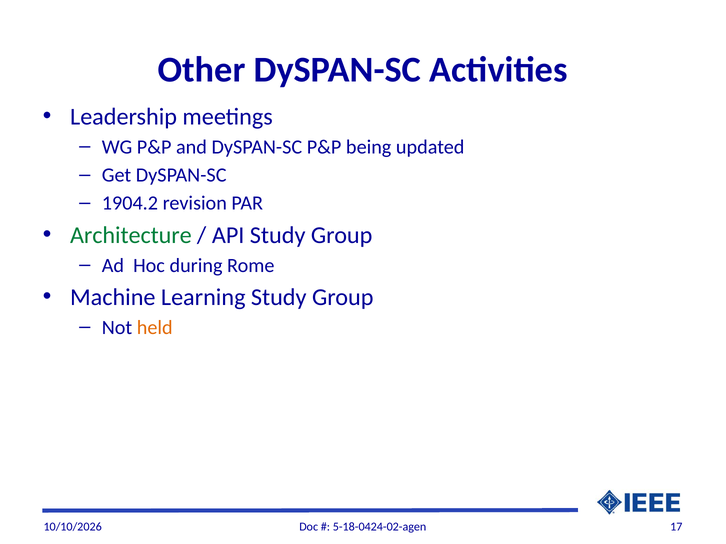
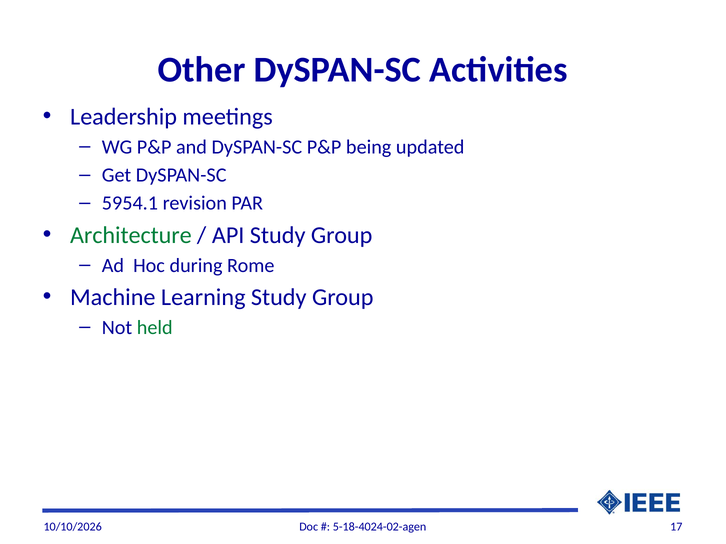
1904.2: 1904.2 -> 5954.1 (130, 204)
held colour: orange -> green (155, 328)
5-18-0424-02-agen: 5-18-0424-02-agen -> 5-18-4024-02-agen (380, 527)
